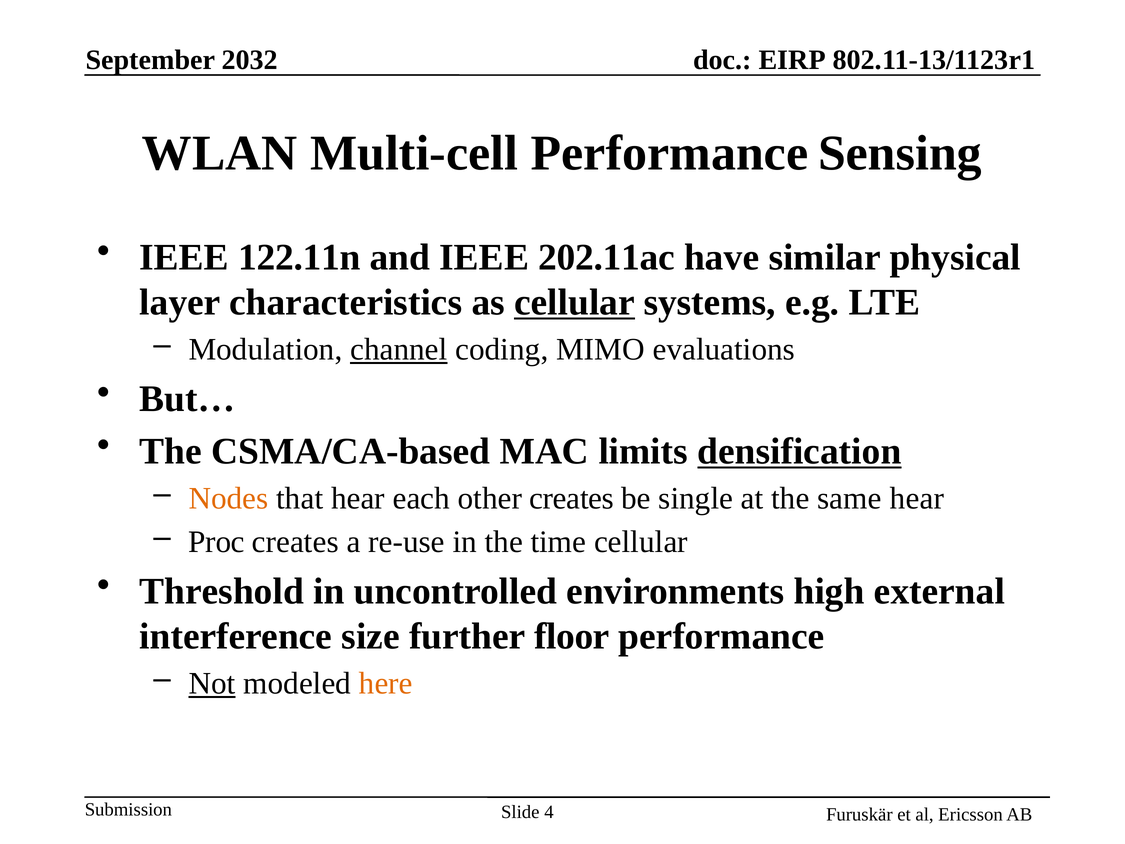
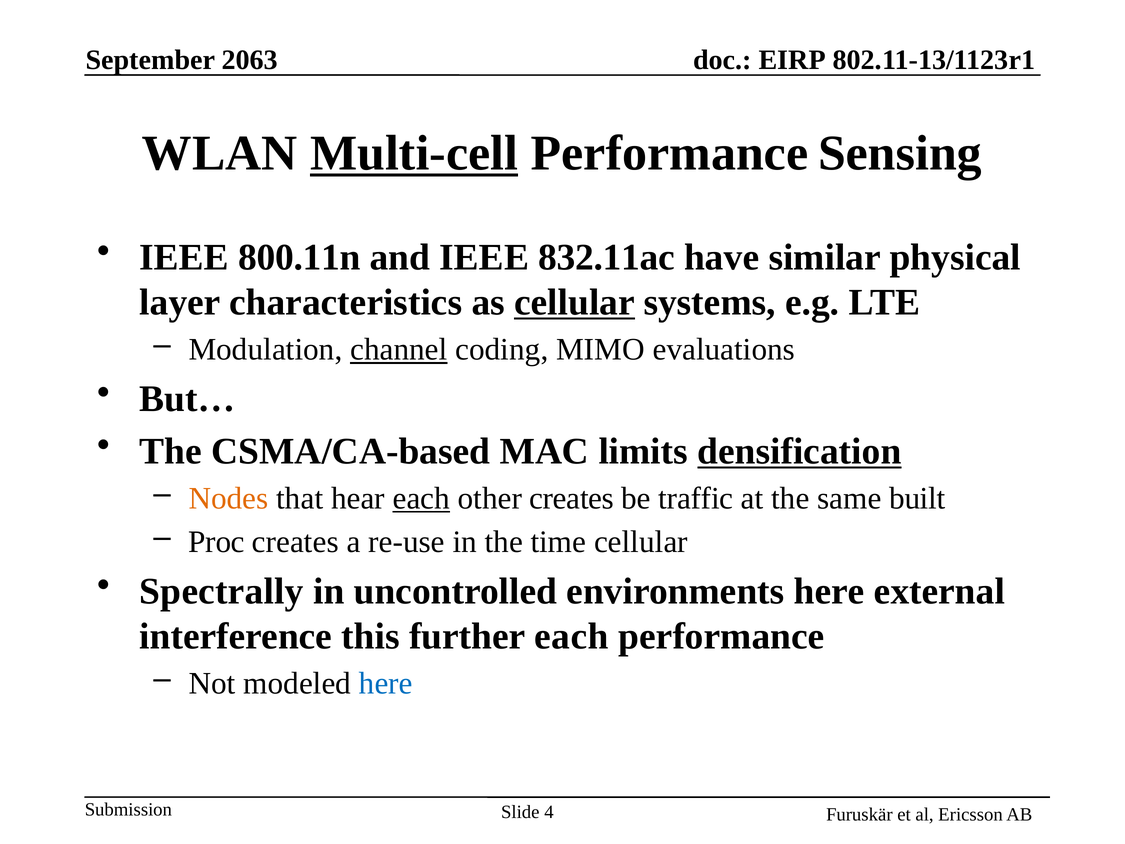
2032: 2032 -> 2063 (250, 60)
Multi-cell underline: none -> present (414, 153)
122.11n: 122.11n -> 800.11n (299, 257)
202.11ac: 202.11ac -> 832.11ac (607, 257)
each underline: none -> present (421, 498)
single: single -> traffic (696, 498)
same hear: hear -> built (917, 498)
Threshold: Threshold -> Spectrally (222, 591)
environments high: high -> here (829, 591)
size: size -> this (371, 636)
further floor: floor -> each (571, 636)
Not underline: present -> none (212, 683)
here colour: orange -> blue (386, 683)
